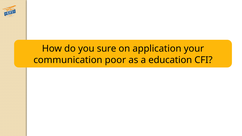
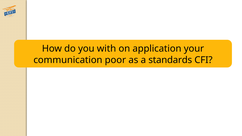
sure: sure -> with (106, 49)
education: education -> standards (170, 60)
